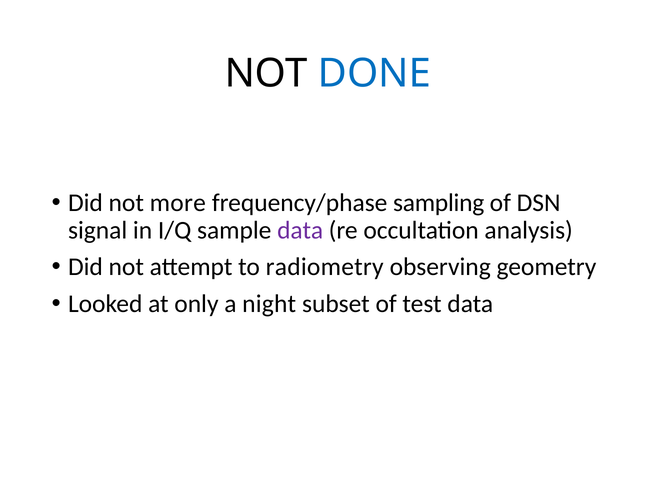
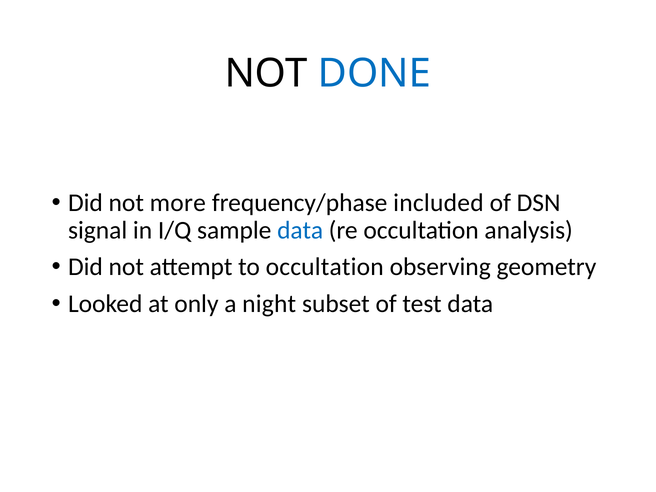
sampling: sampling -> included (438, 203)
data colour: purple -> blue (300, 230)
to radiometry: radiometry -> occultation (325, 267)
